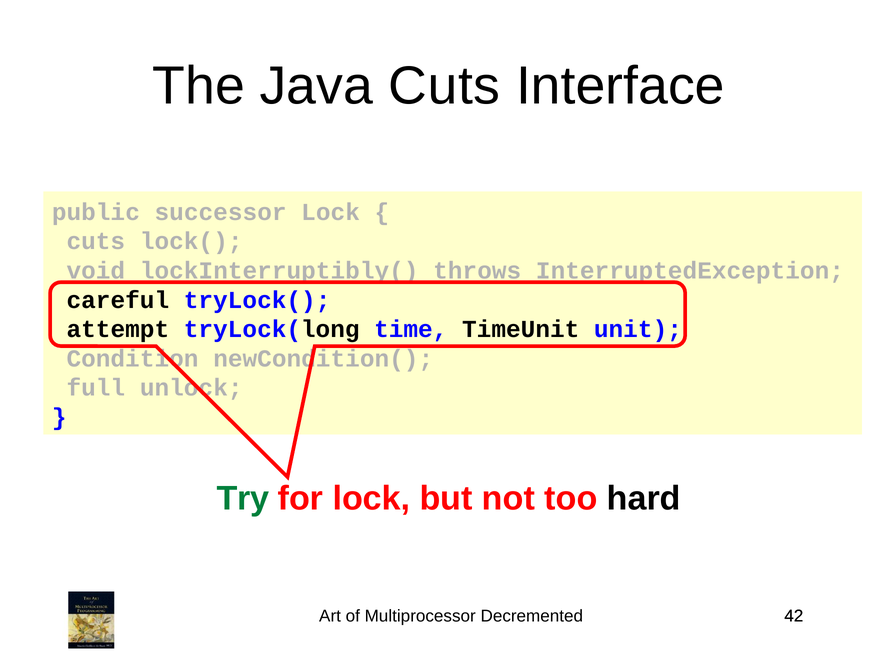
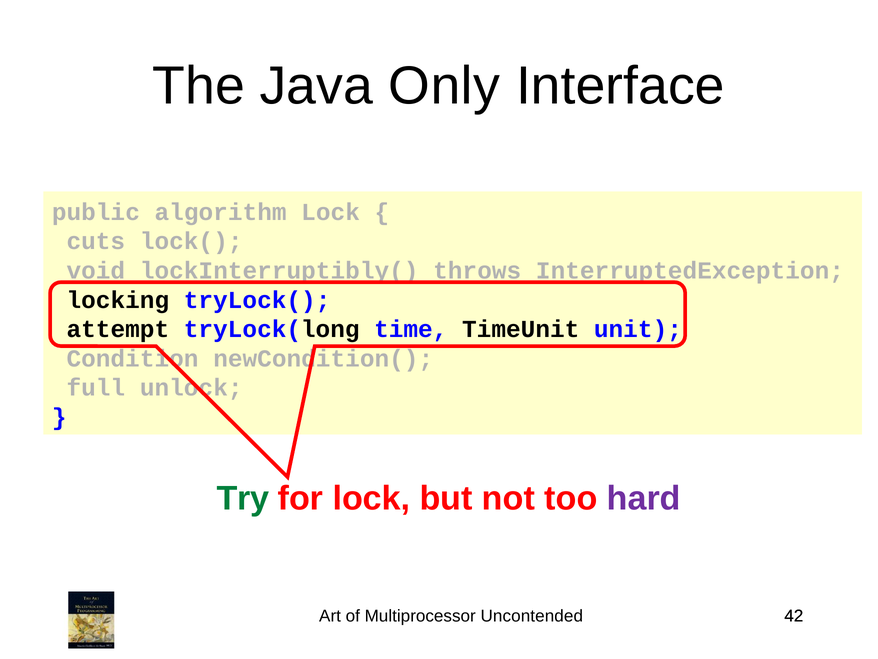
Java Cuts: Cuts -> Only (444, 86)
successor: successor -> algorithm (221, 212)
careful: careful -> locking (118, 300)
hard colour: black -> purple (644, 498)
Decremented: Decremented -> Uncontended (532, 616)
